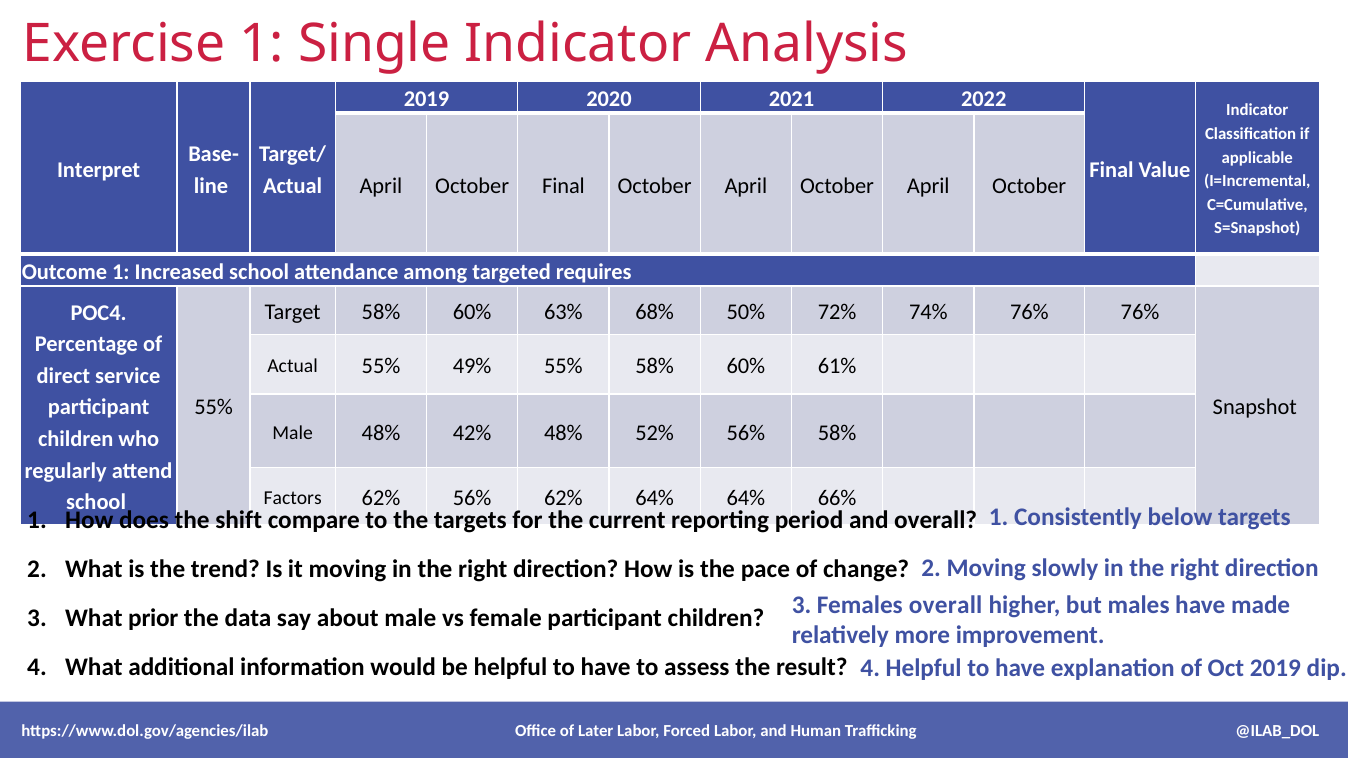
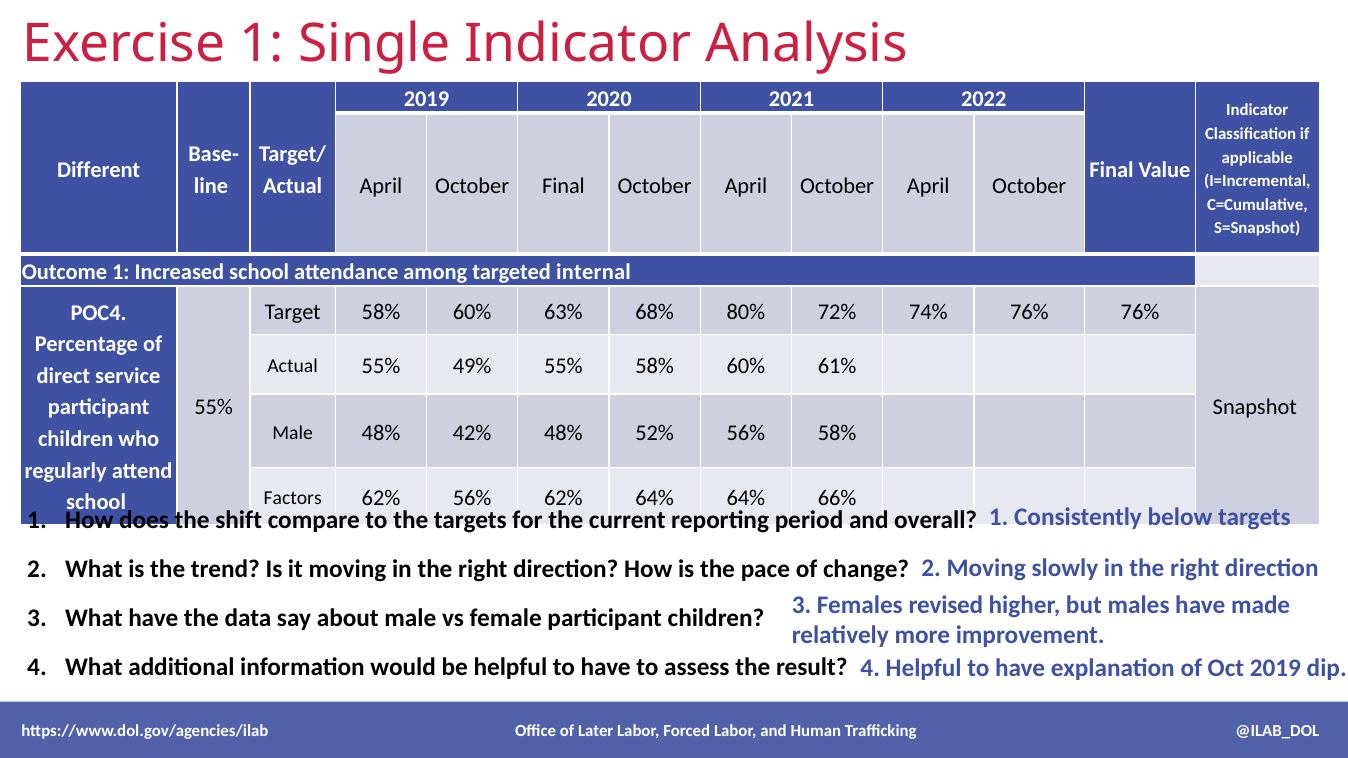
Interpret: Interpret -> Different (99, 170)
requires: requires -> internal (593, 273)
50%: 50% -> 80% (746, 313)
Females overall: overall -> revised (946, 605)
What prior: prior -> have (153, 618)
